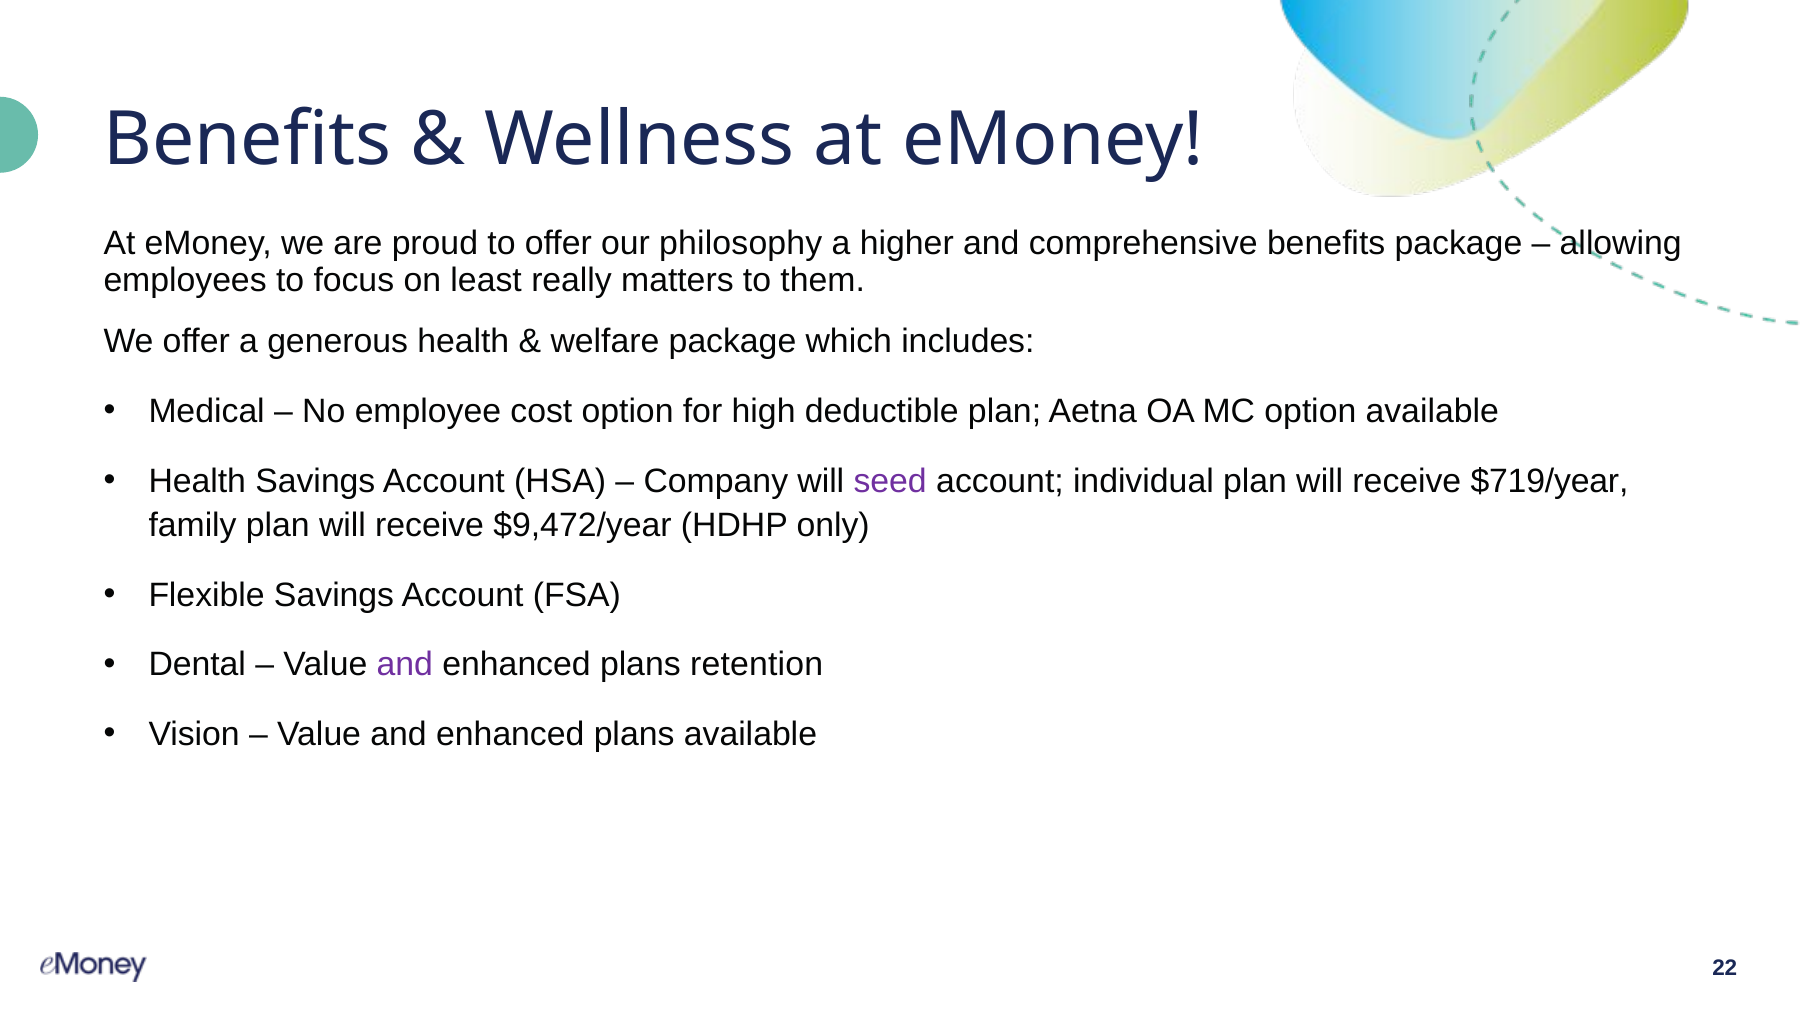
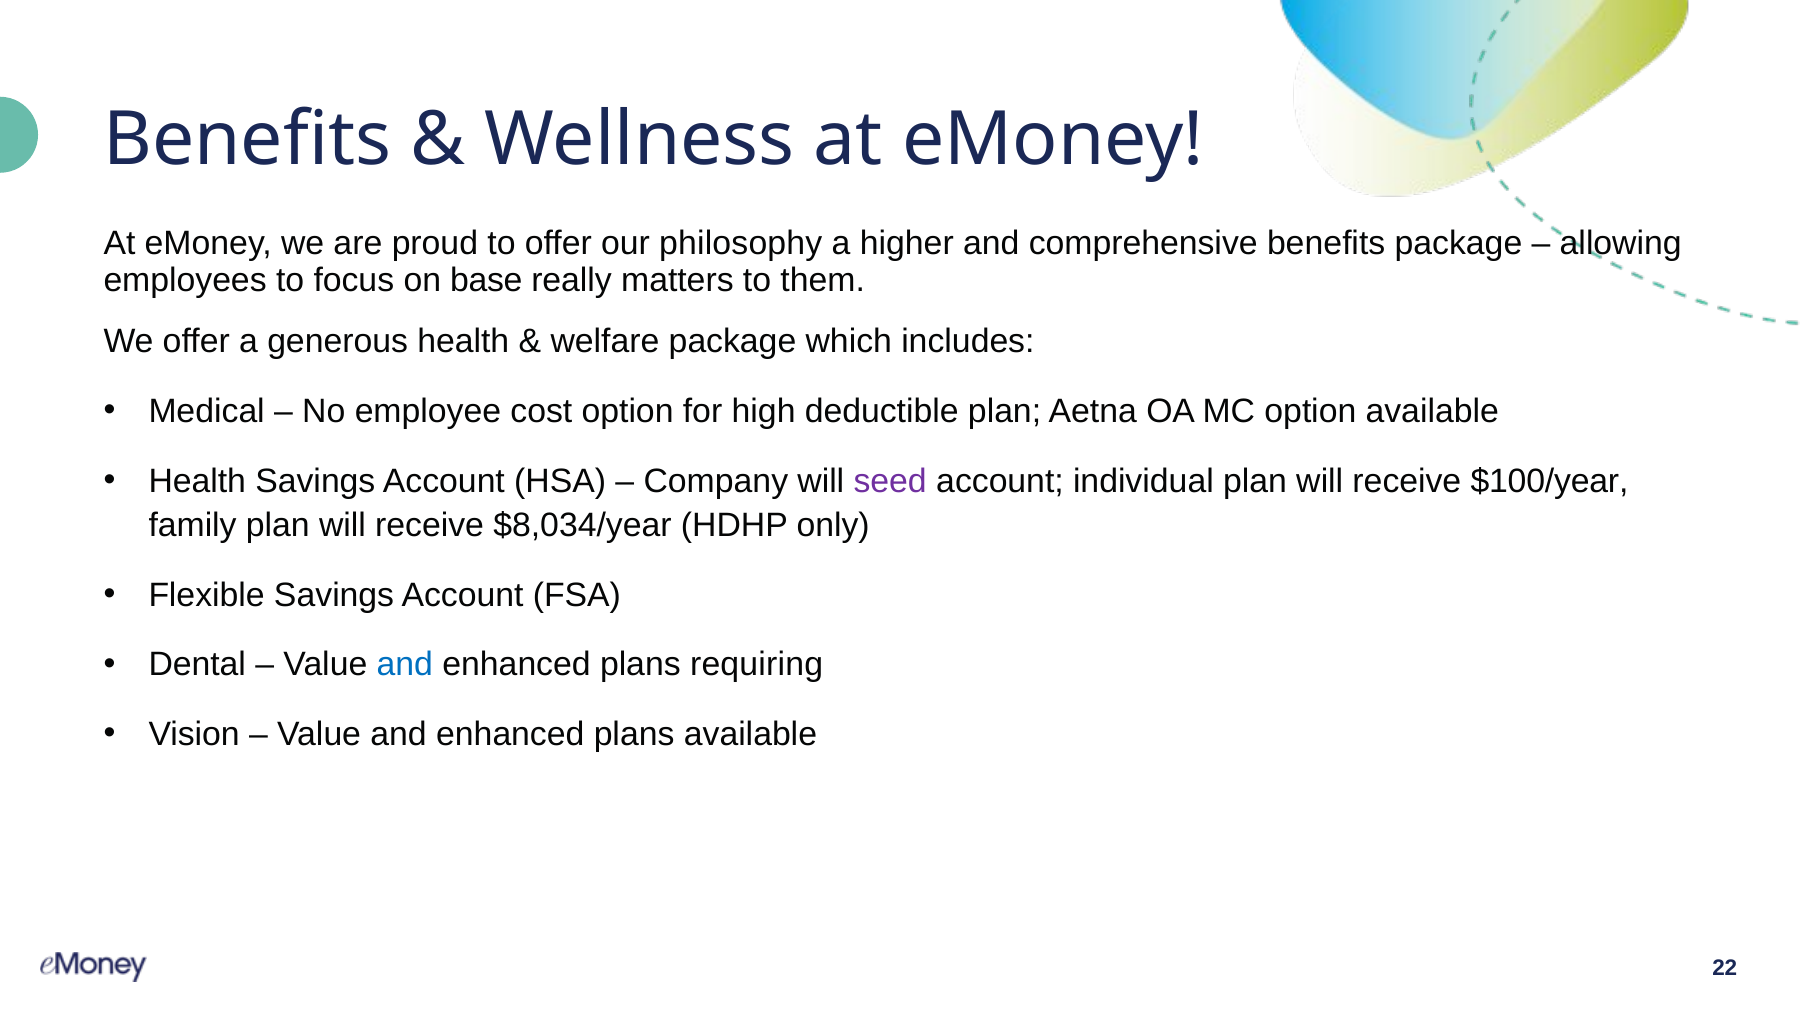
least: least -> base (486, 280)
$719/year: $719/year -> $100/year (1549, 481)
$9,472/year: $9,472/year -> $8,034/year (582, 526)
and colour: purple -> blue (405, 665)
retention: retention -> requiring (757, 665)
